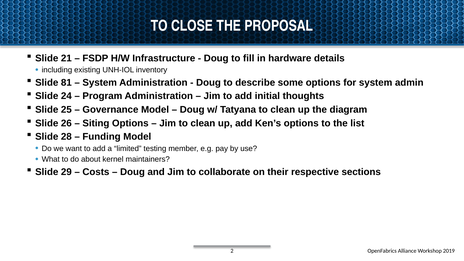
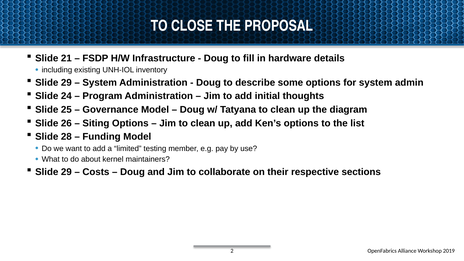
81: 81 -> 29 (66, 83)
